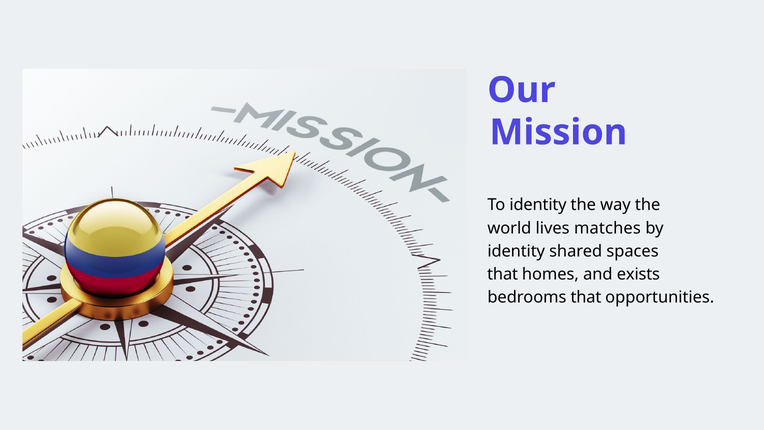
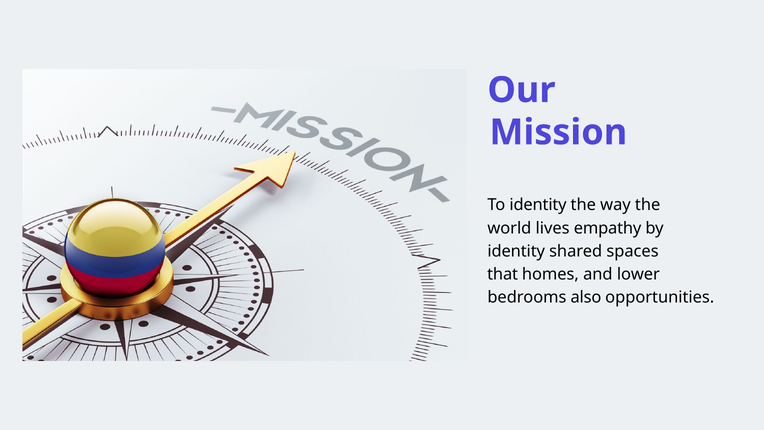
matches: matches -> empathy (608, 228)
exists: exists -> lower (638, 274)
bedrooms that: that -> also (586, 297)
